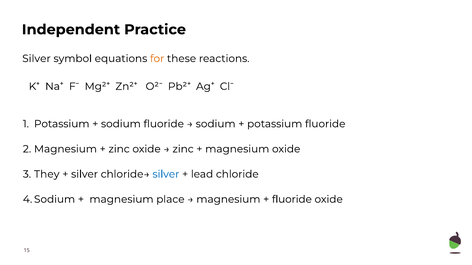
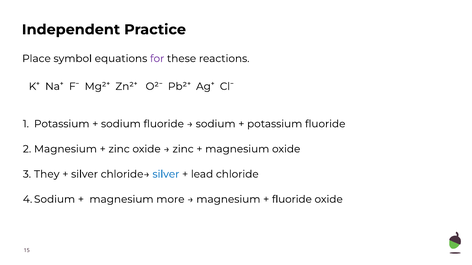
Silver: Silver -> Place (36, 59)
for colour: orange -> purple (157, 59)
place: place -> more (170, 200)
